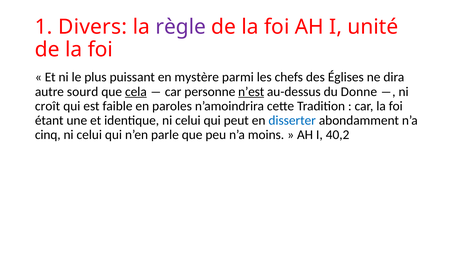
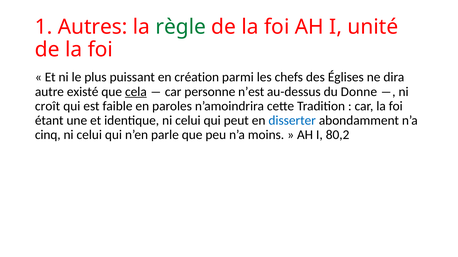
Divers: Divers -> Autres (93, 27)
règle colour: purple -> green (181, 27)
mystère: mystère -> création (197, 77)
sourd: sourd -> existé (83, 92)
n’est underline: present -> none (251, 92)
40,2: 40,2 -> 80,2 (338, 135)
